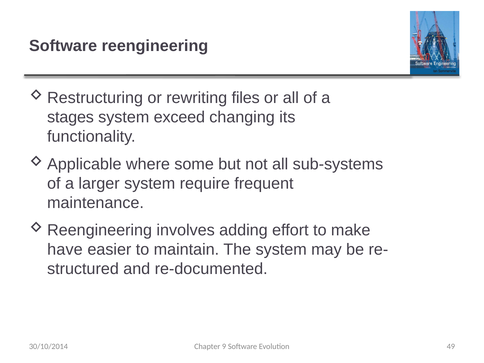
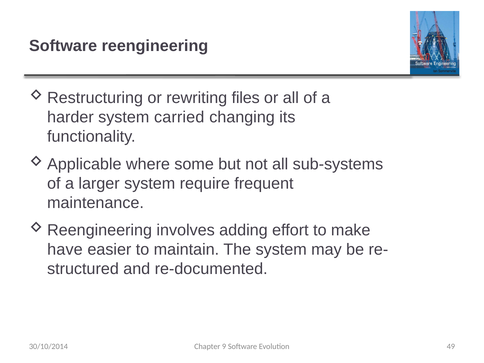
stages: stages -> harder (70, 117)
exceed: exceed -> carried (179, 117)
